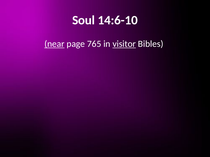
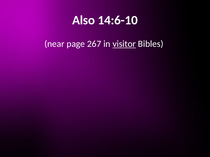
Soul: Soul -> Also (84, 20)
near underline: present -> none (54, 44)
765: 765 -> 267 (94, 44)
